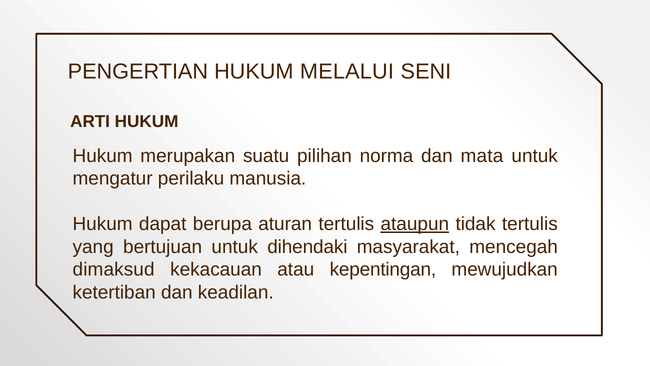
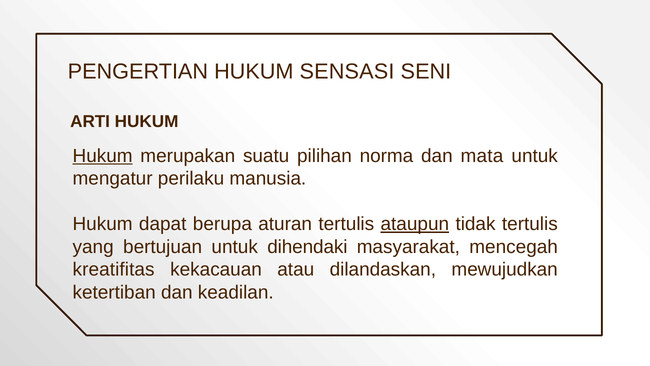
MELALUI: MELALUI -> SENSASI (347, 72)
Hukum underline: none -> present (103, 156)
dimaksud: dimaksud -> kreatifitas (114, 269)
kepentingan: kepentingan -> dilandaskan (383, 269)
